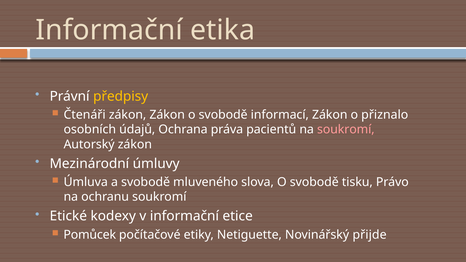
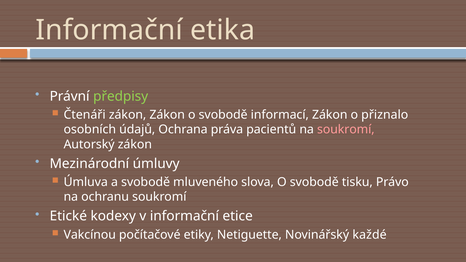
předpisy colour: yellow -> light green (121, 96)
Pomůcek: Pomůcek -> Vakcínou (90, 235)
přijde: přijde -> každé (370, 235)
